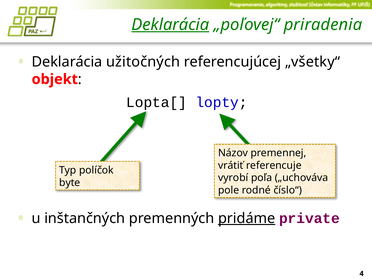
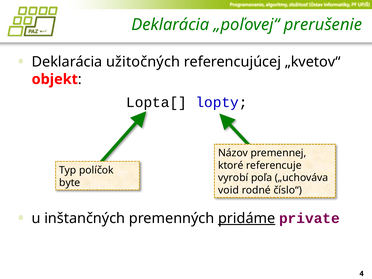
Deklarácia underline: present -> none (170, 25)
priradenia: priradenia -> prerušenie (323, 25)
„všetky“: „všetky“ -> „kvetov“ (313, 62)
vrátiť: vrátiť -> ktoré (231, 165)
pole: pole -> void (229, 190)
